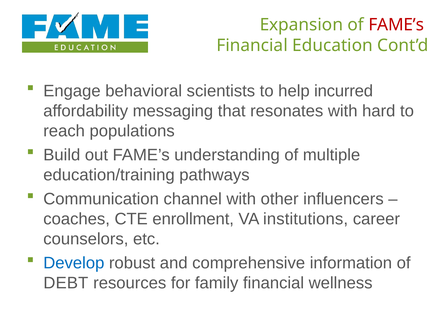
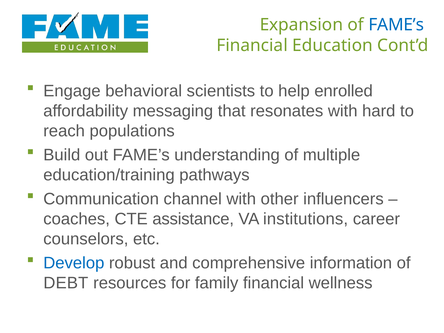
FAME’s colour: red -> blue (396, 25)
incurred: incurred -> enrolled (344, 91)
enrollment: enrollment -> assistance (193, 219)
